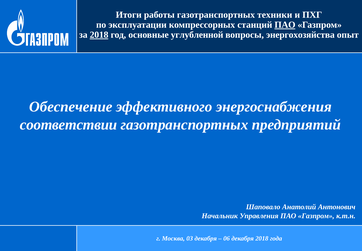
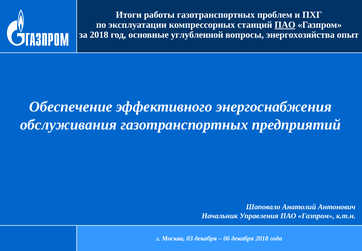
техники: техники -> проблем (275, 15)
2018 underline: present -> none (99, 35)
соответствии: соответствии -> обслуживания (68, 124)
